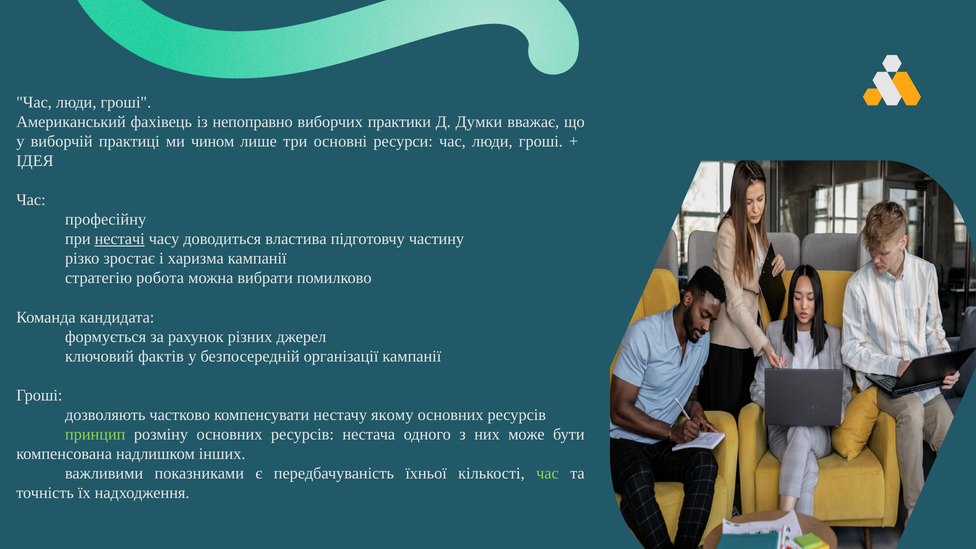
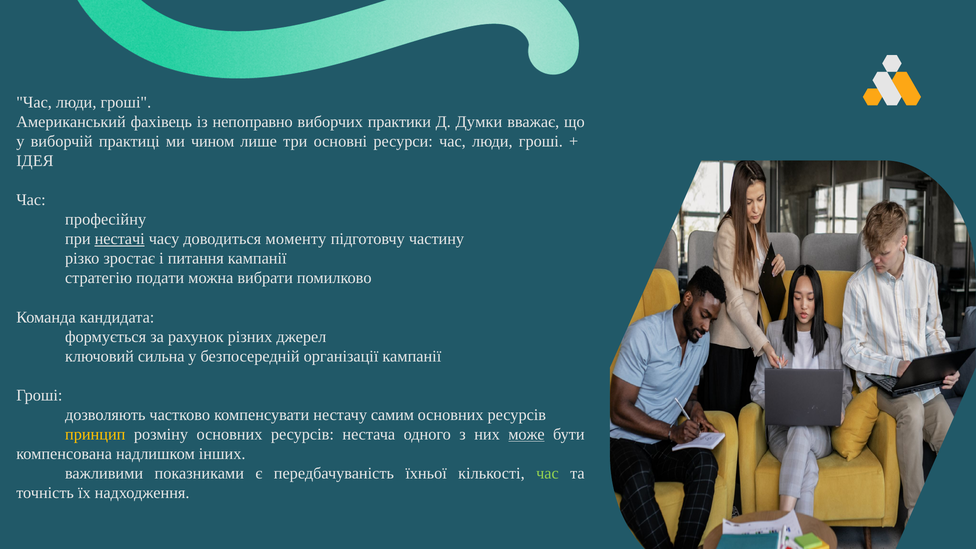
властива: властива -> моменту (296, 239)
харизма: харизма -> питання (196, 259)
робота: робота -> подати (160, 278)
фактів: фактів -> сильна (161, 356)
якому: якому -> самим (392, 415)
принцип colour: light green -> yellow (95, 434)
може underline: none -> present (527, 434)
